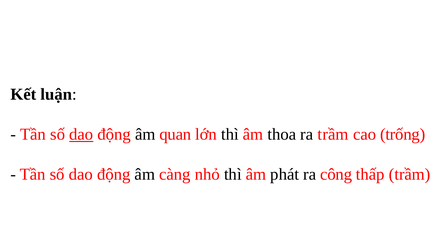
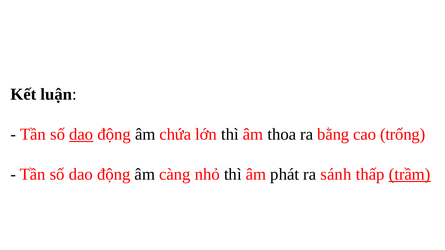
quan: quan -> chứa (175, 134)
ra trầm: trầm -> bằng (333, 134)
công: công -> sánh (336, 175)
trầm underline: none -> present (410, 175)
